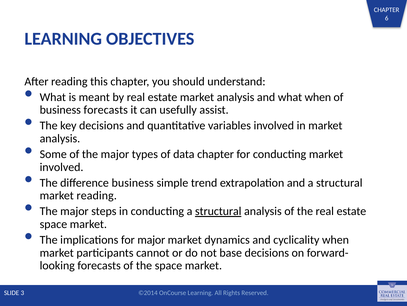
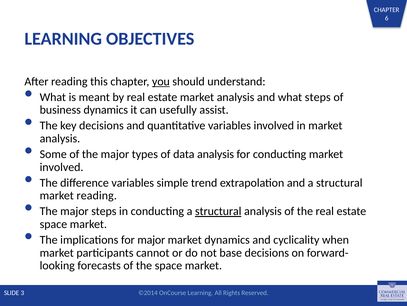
you underline: none -> present (161, 81)
what when: when -> steps (318, 97)
business forecasts: forecasts -> dynamics (106, 110)
data chapter: chapter -> analysis (216, 154)
difference business: business -> variables (133, 182)
